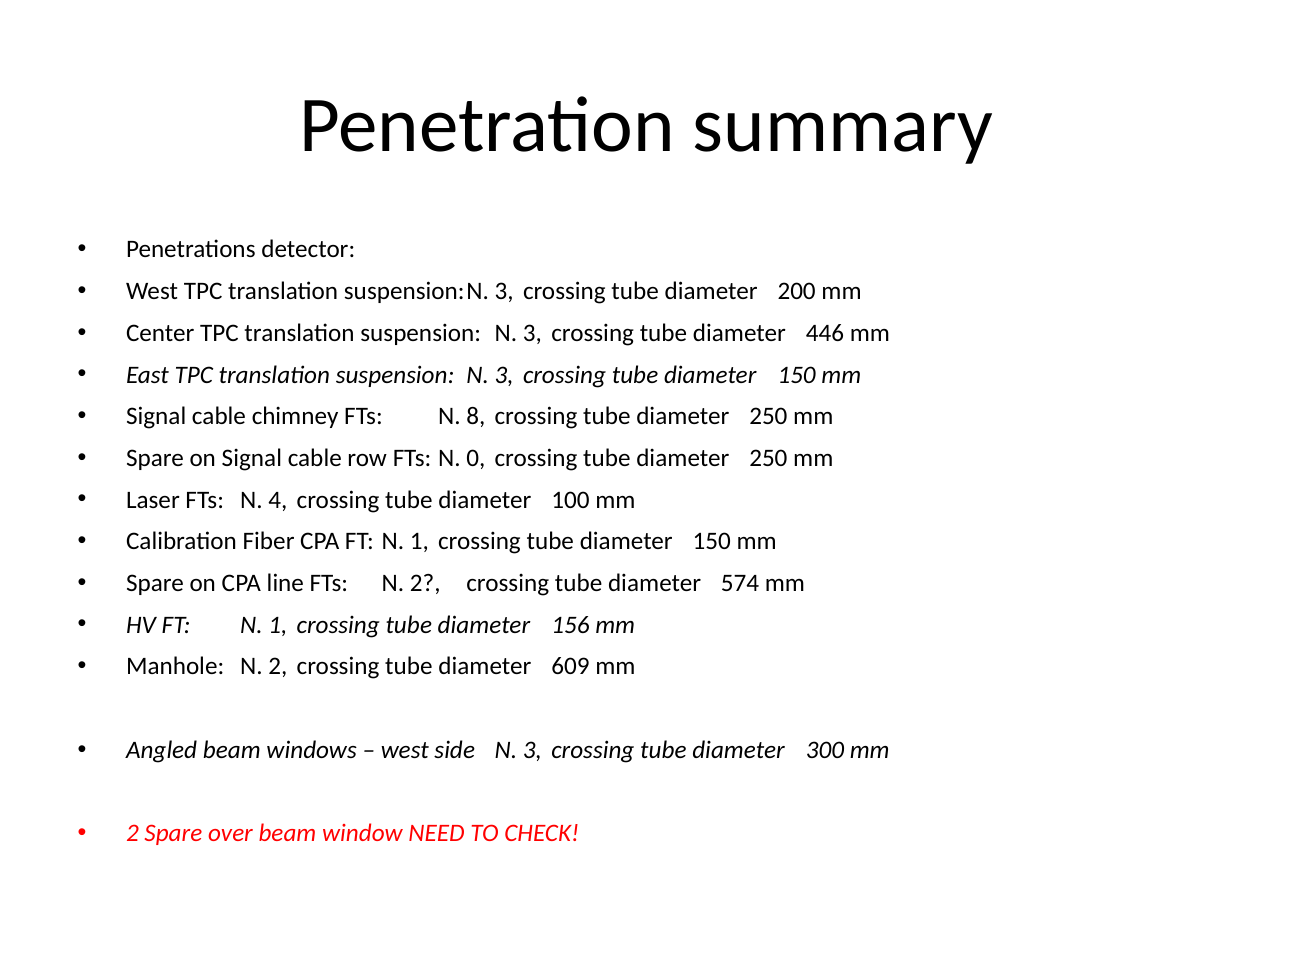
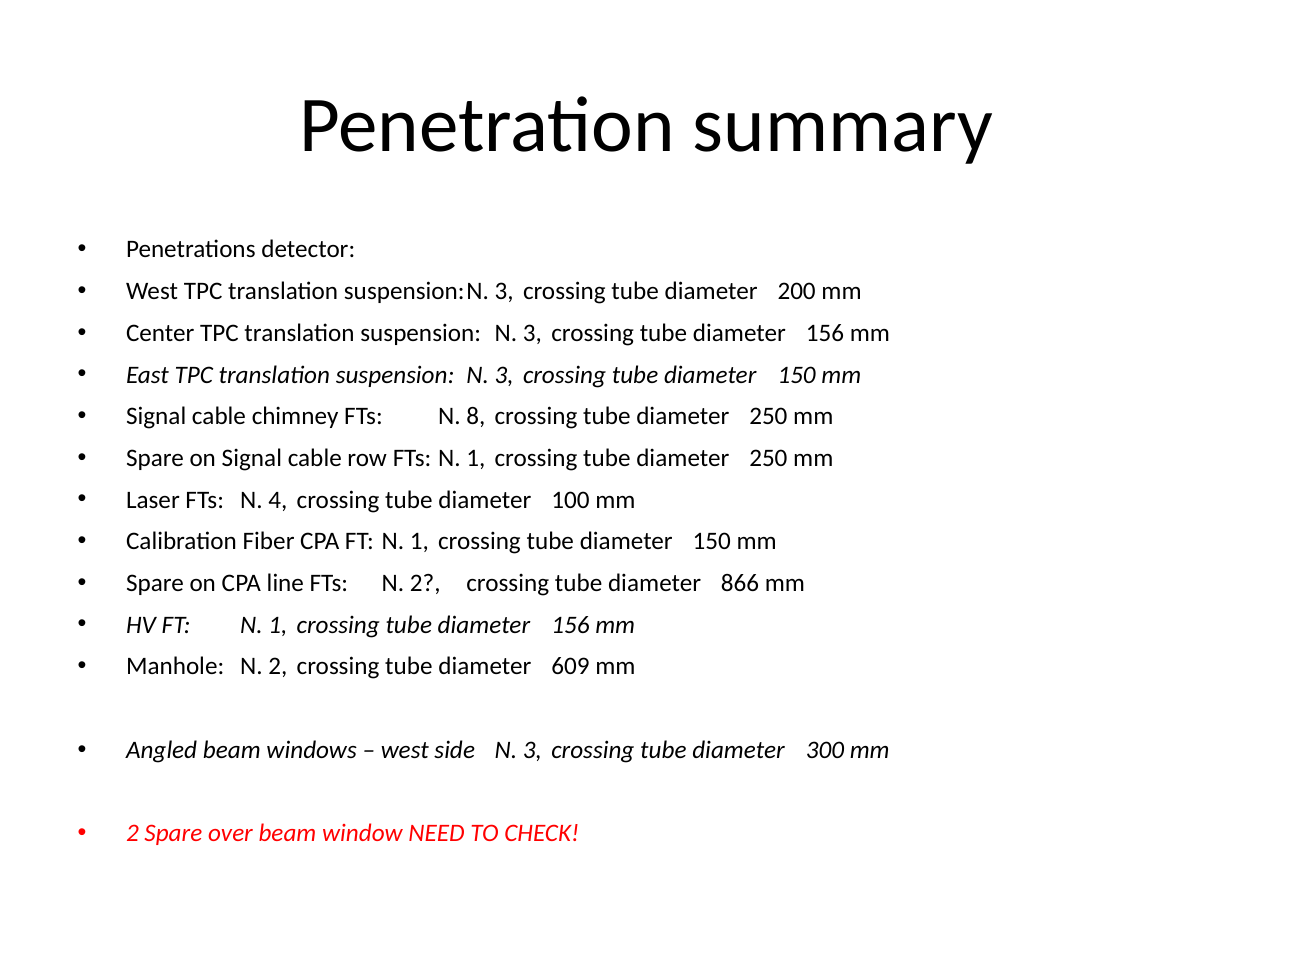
446: 446 -> 156 (825, 333)
FTs N 0: 0 -> 1 (476, 458)
574: 574 -> 866 (740, 583)
